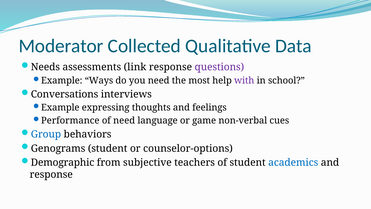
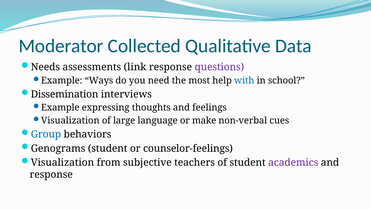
with colour: purple -> blue (244, 80)
Conversations: Conversations -> Dissemination (65, 94)
Performance: Performance -> Visualization (70, 120)
of need: need -> large (124, 120)
game: game -> make (204, 120)
counselor-options: counselor-options -> counselor-feelings (188, 148)
Demographic: Demographic -> Visualization (62, 162)
academics colour: blue -> purple (293, 162)
